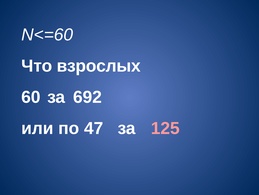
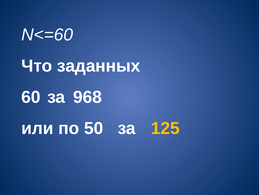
взрослых: взрослых -> заданных (99, 66)
692: 692 -> 968 (88, 97)
47: 47 -> 50 (94, 128)
125 colour: pink -> yellow (165, 128)
